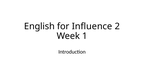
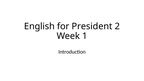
Influence: Influence -> President (92, 26)
